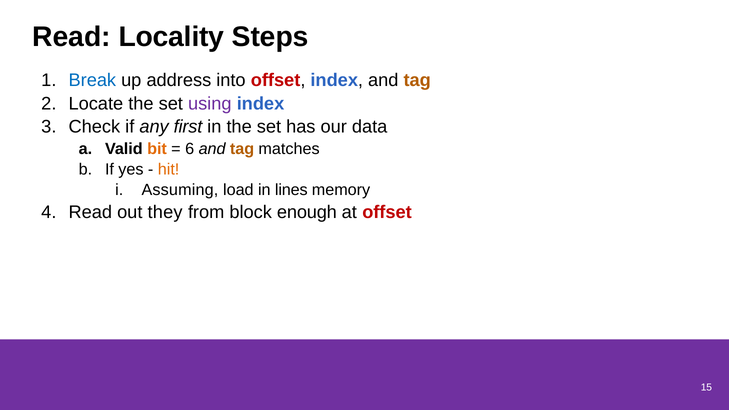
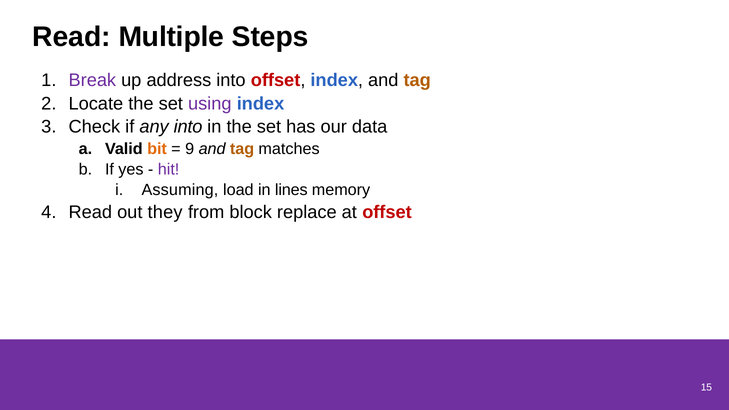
Locality: Locality -> Multiple (171, 37)
Break colour: blue -> purple (92, 80)
any first: first -> into (188, 127)
6: 6 -> 9 (190, 149)
hit colour: orange -> purple (169, 169)
enough: enough -> replace (307, 212)
